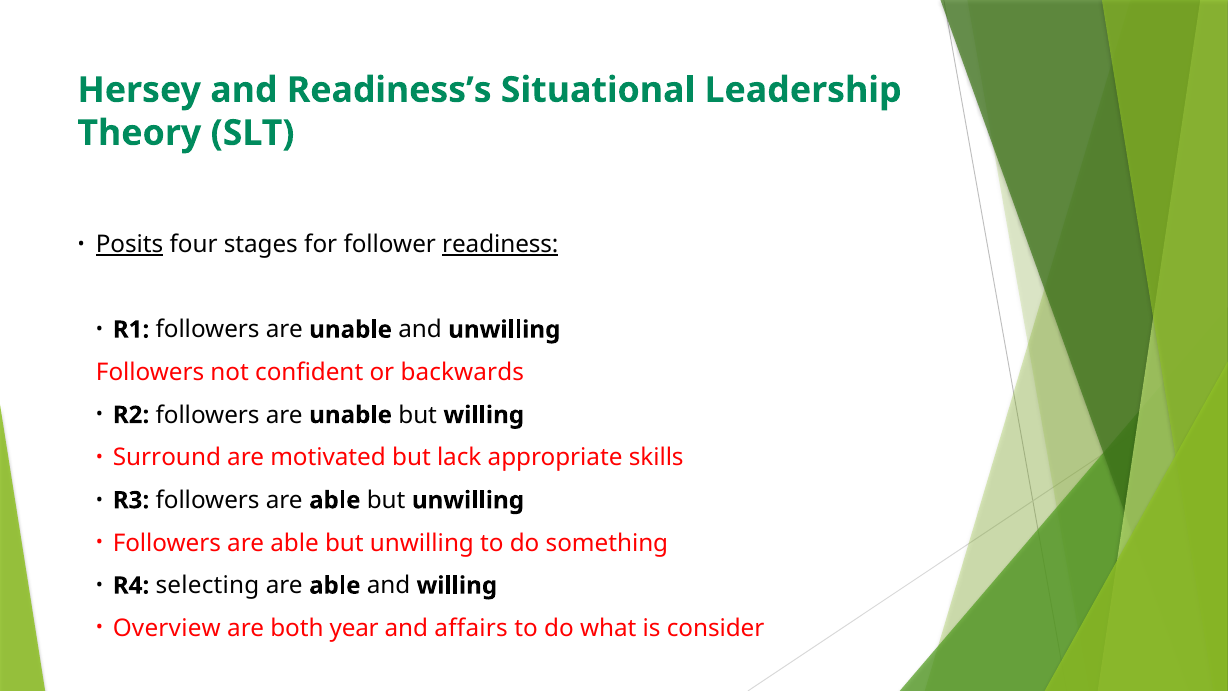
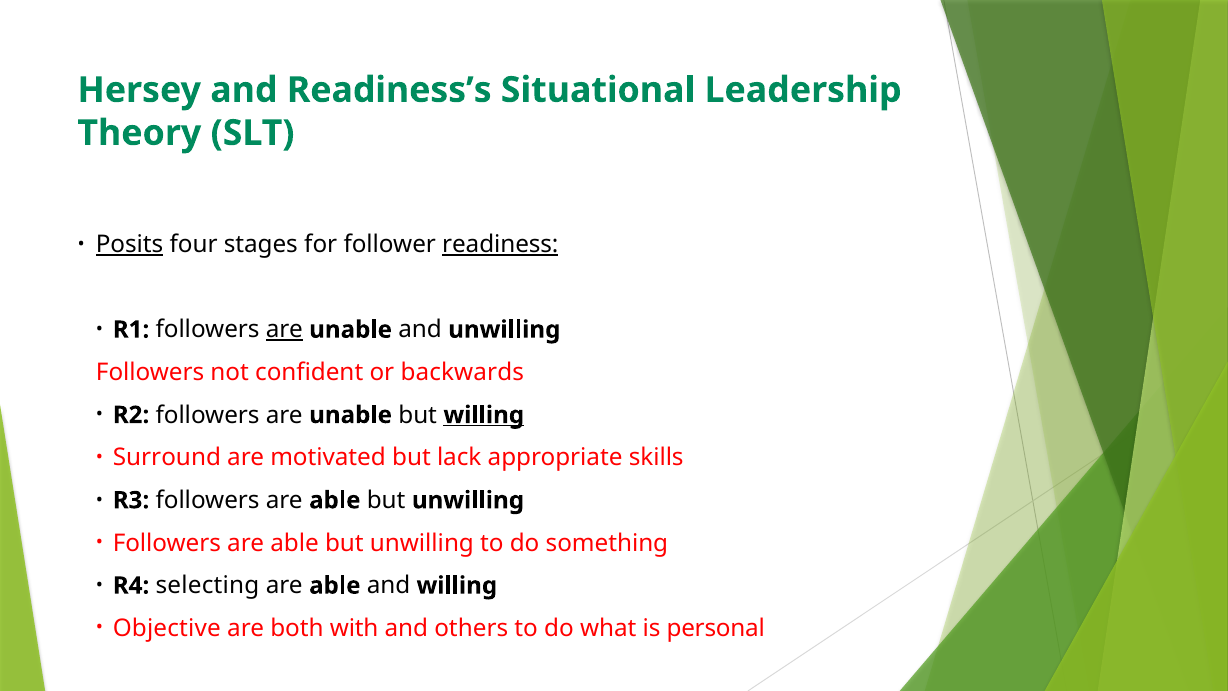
are underline: none -> present (284, 330)
willing underline: none -> present (484, 415)
Overview: Overview -> Objective (167, 628)
year: year -> with (354, 628)
affairs: affairs -> others (471, 628)
consider: consider -> personal (716, 628)
